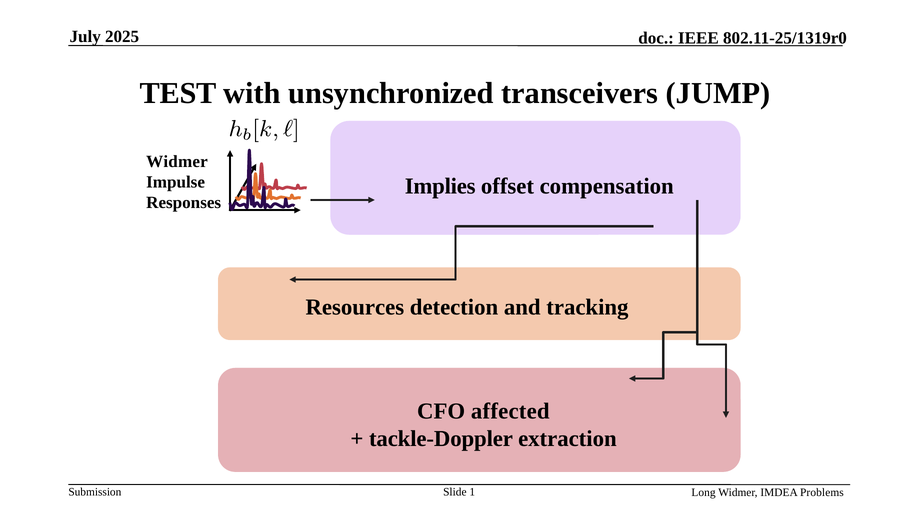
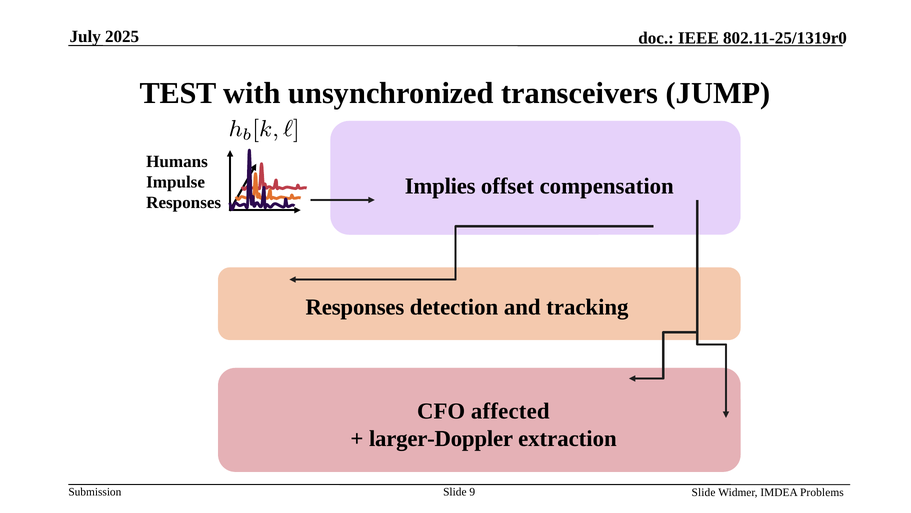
Widmer: Widmer -> Humans (177, 162)
Resources: Resources -> Responses (355, 307)
tackle-Doppler: tackle-Doppler -> larger-Doppler (441, 438)
1: 1 -> 9 (472, 491)
Long: Long -> Slide (704, 492)
